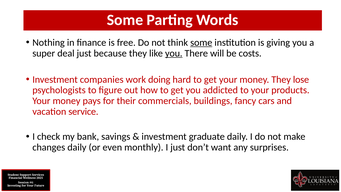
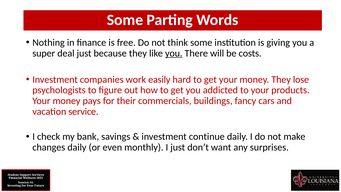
some underline: present -> none (201, 42)
doing: doing -> easily (159, 79)
graduate: graduate -> continue (207, 137)
